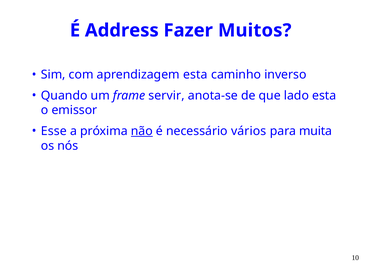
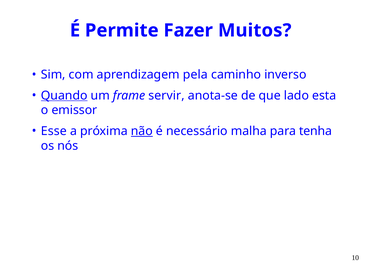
Address: Address -> Permite (122, 30)
aprendizagem esta: esta -> pela (195, 75)
Quando underline: none -> present (64, 95)
vários: vários -> malha (249, 131)
muita: muita -> tenha (316, 131)
